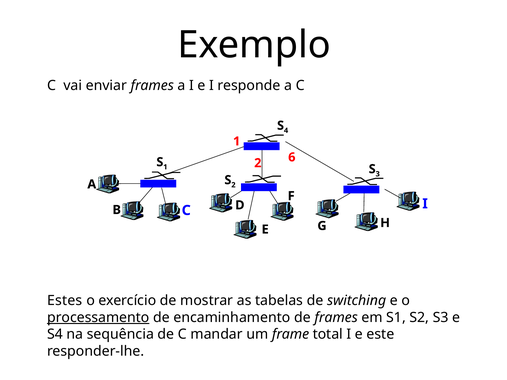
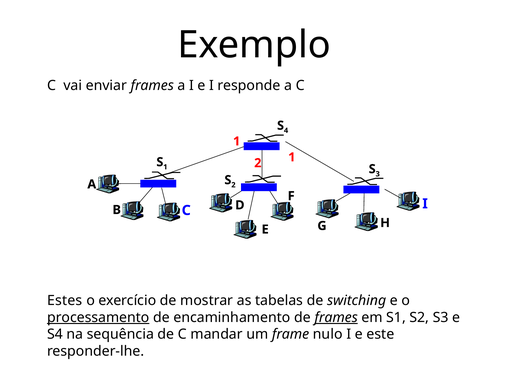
2 6: 6 -> 1 (292, 157)
frames underline: none -> present (336, 318)
total: total -> nulo (328, 335)
